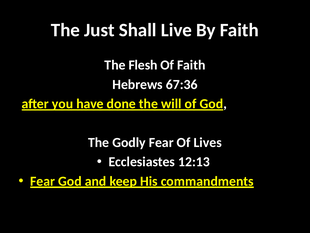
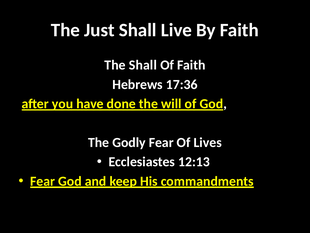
The Flesh: Flesh -> Shall (143, 65)
67:36: 67:36 -> 17:36 (182, 84)
